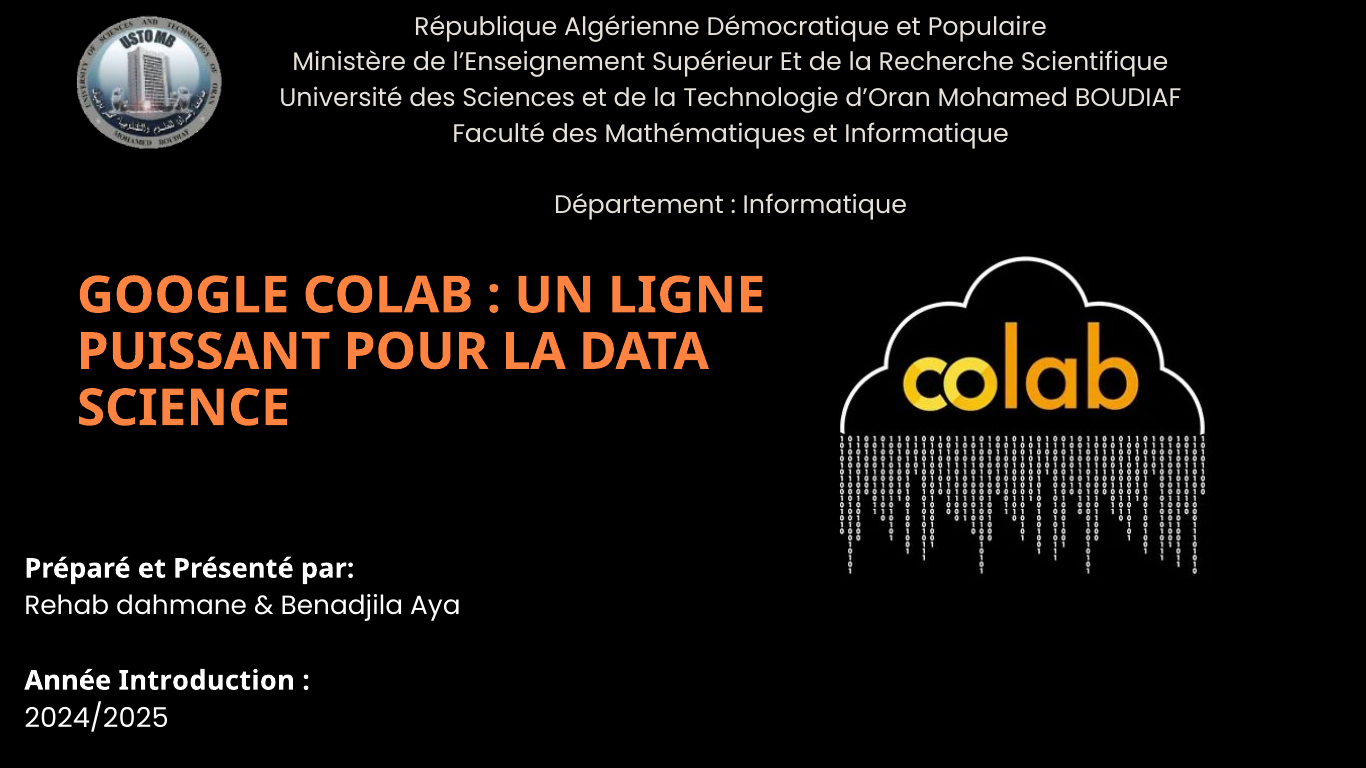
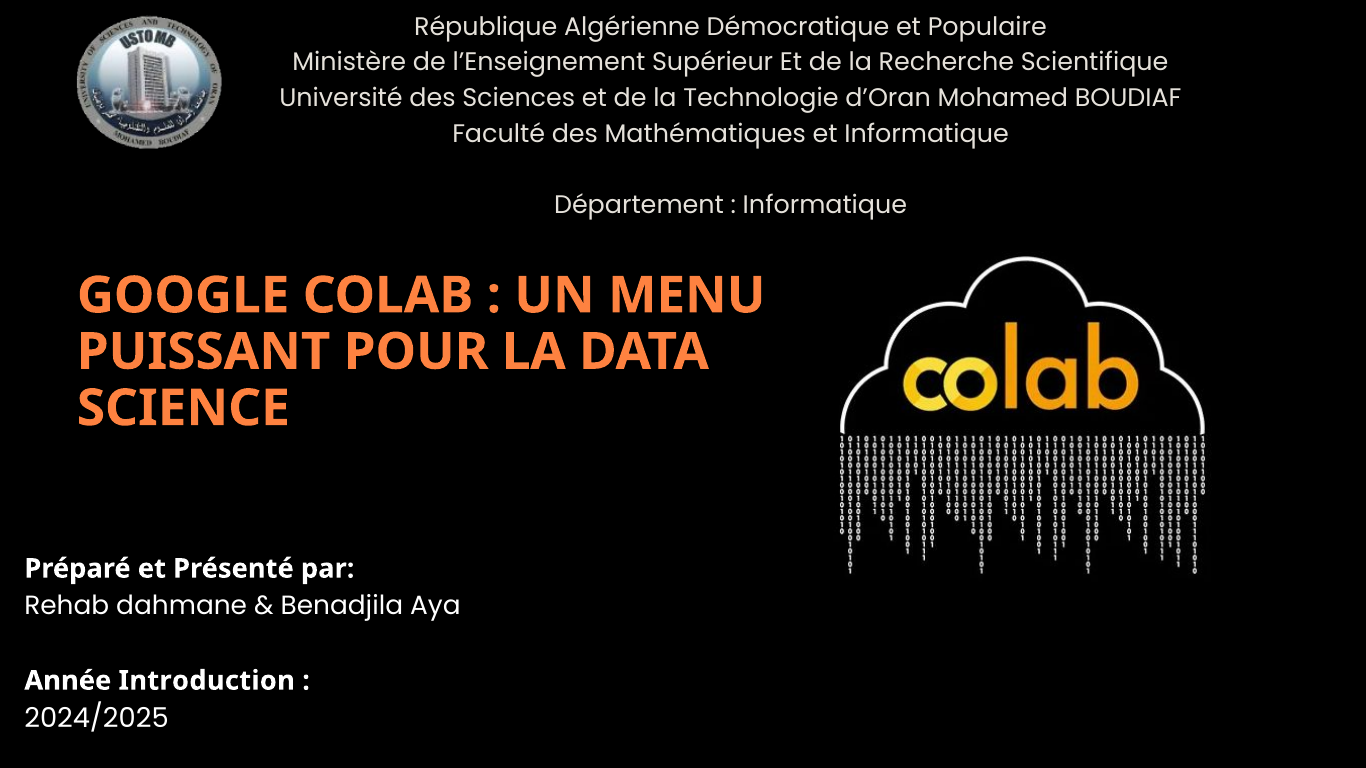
LIGNE: LIGNE -> MENU (687, 296)
